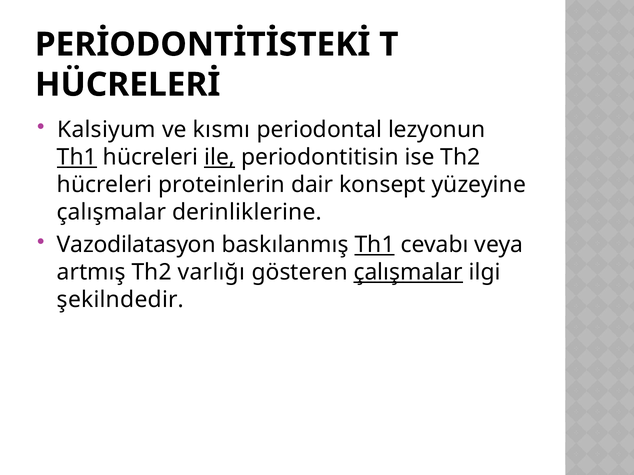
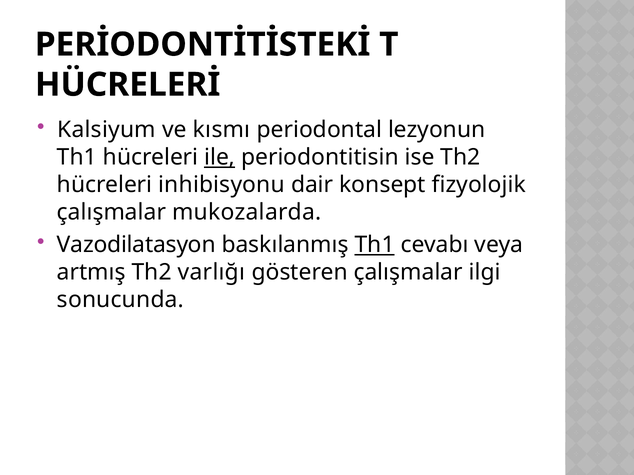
Th1 underline: present -> none (77, 158)
proteinlerin: proteinlerin -> inhibisyonu (222, 185)
yüzeyine: yüzeyine -> fizyolojik (479, 185)
derinliklerine: derinliklerine -> mukozalarda (247, 212)
çalışmalar underline: present -> none (408, 273)
şekilndedir: şekilndedir -> sonucunda (120, 300)
